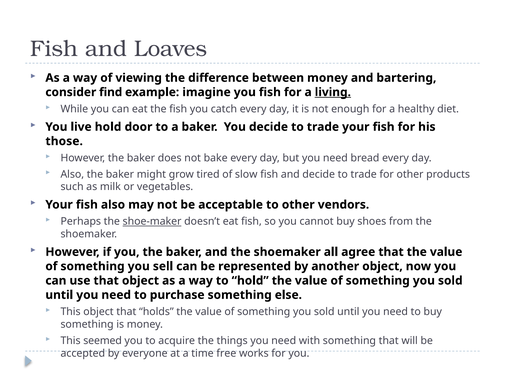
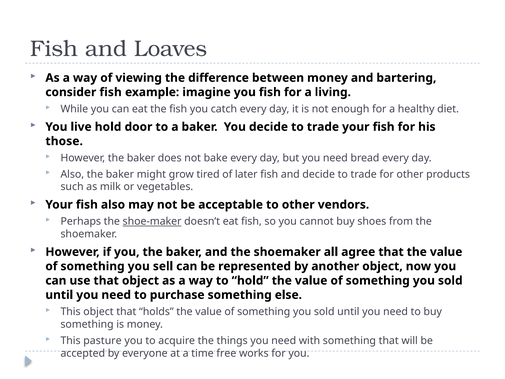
consider find: find -> fish (111, 92)
living underline: present -> none (333, 92)
slow: slow -> later (246, 174)
seemed: seemed -> pasture (102, 340)
